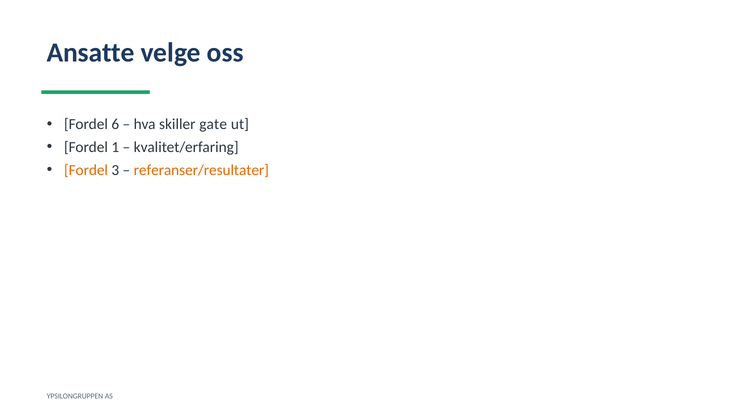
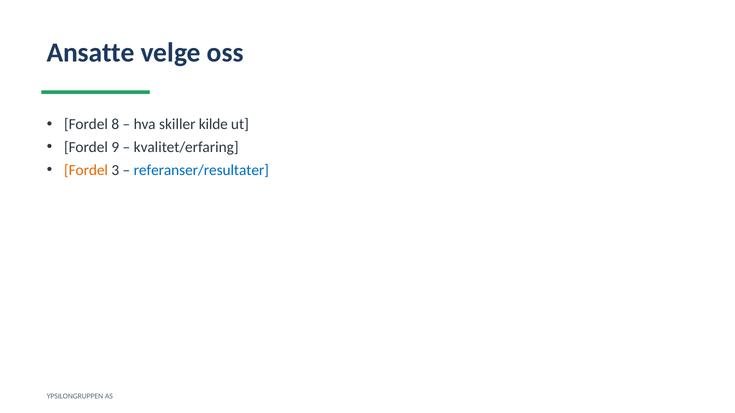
6: 6 -> 8 (115, 124)
gate: gate -> kilde (213, 124)
1: 1 -> 9 (115, 147)
referanser/resultater colour: orange -> blue (201, 170)
